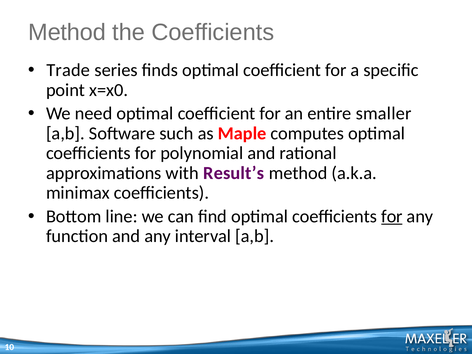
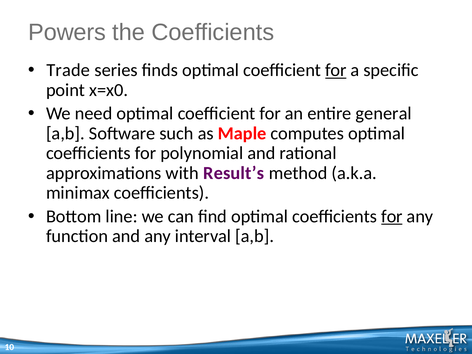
Method: Method -> Powers (67, 32)
for underline: none -> present (336, 70)
smaller: smaller -> general (384, 114)
